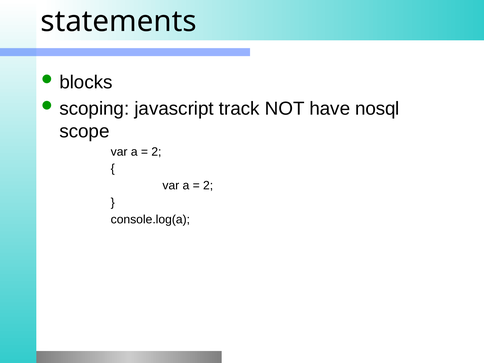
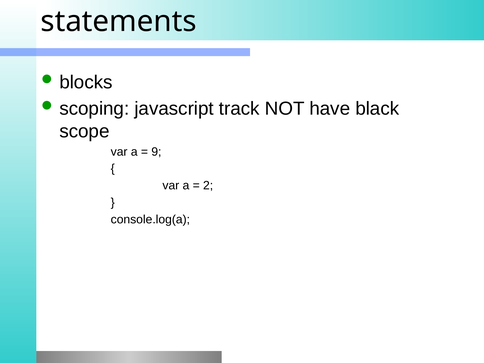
nosql: nosql -> black (377, 109)
2: 2 -> 9 (156, 152)
